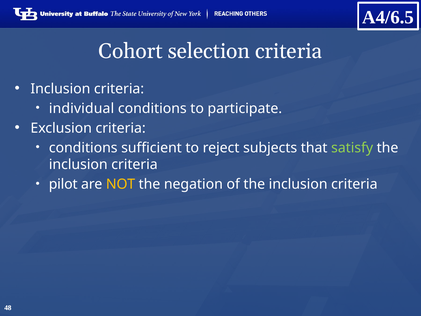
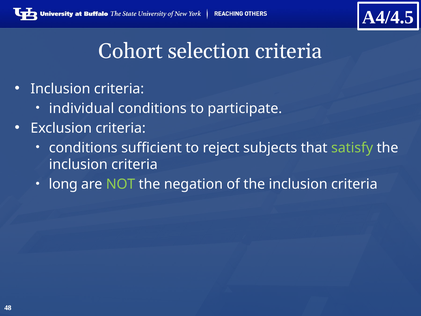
A4/6.5: A4/6.5 -> A4/4.5 (388, 17)
pilot: pilot -> long (63, 184)
NOT colour: yellow -> light green (121, 184)
